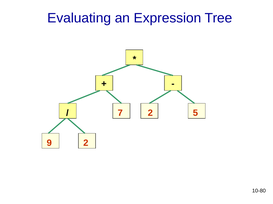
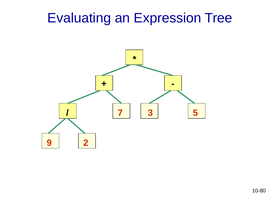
7 2: 2 -> 3 (150, 113)
